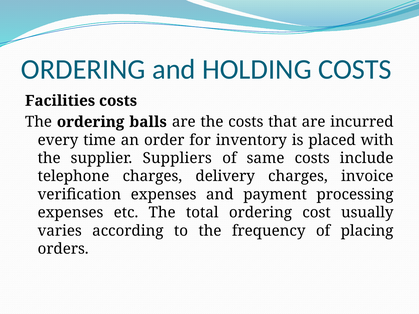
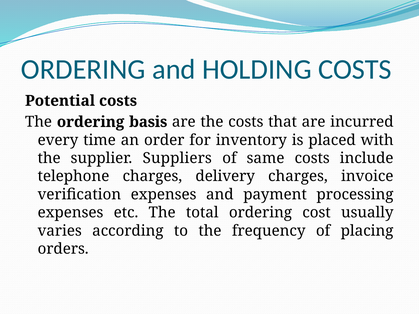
Facilities: Facilities -> Potential (60, 101)
balls: balls -> basis (148, 122)
